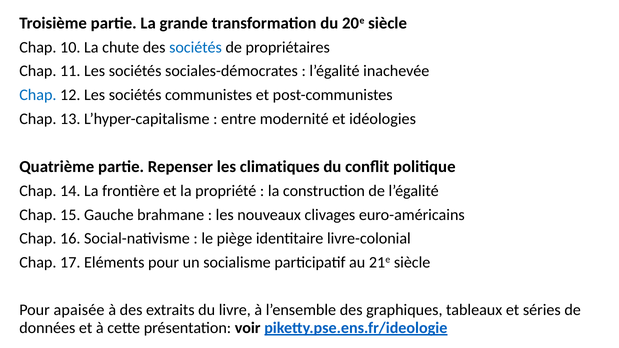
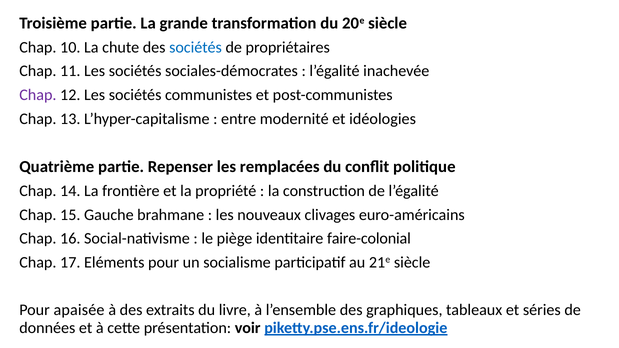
Chap colour: blue -> purple (38, 95)
climatiques: climatiques -> remplacées (280, 167)
livre-colonial: livre-colonial -> faire-colonial (369, 239)
